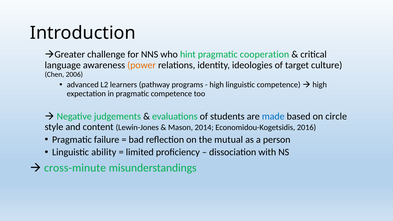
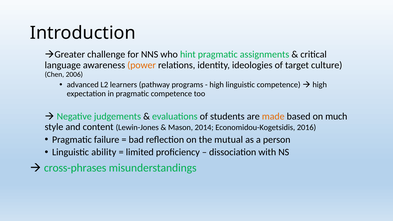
cooperation: cooperation -> assignments (265, 54)
made colour: blue -> orange (273, 116)
circle: circle -> much (336, 116)
cross-minute: cross-minute -> cross-phrases (75, 168)
